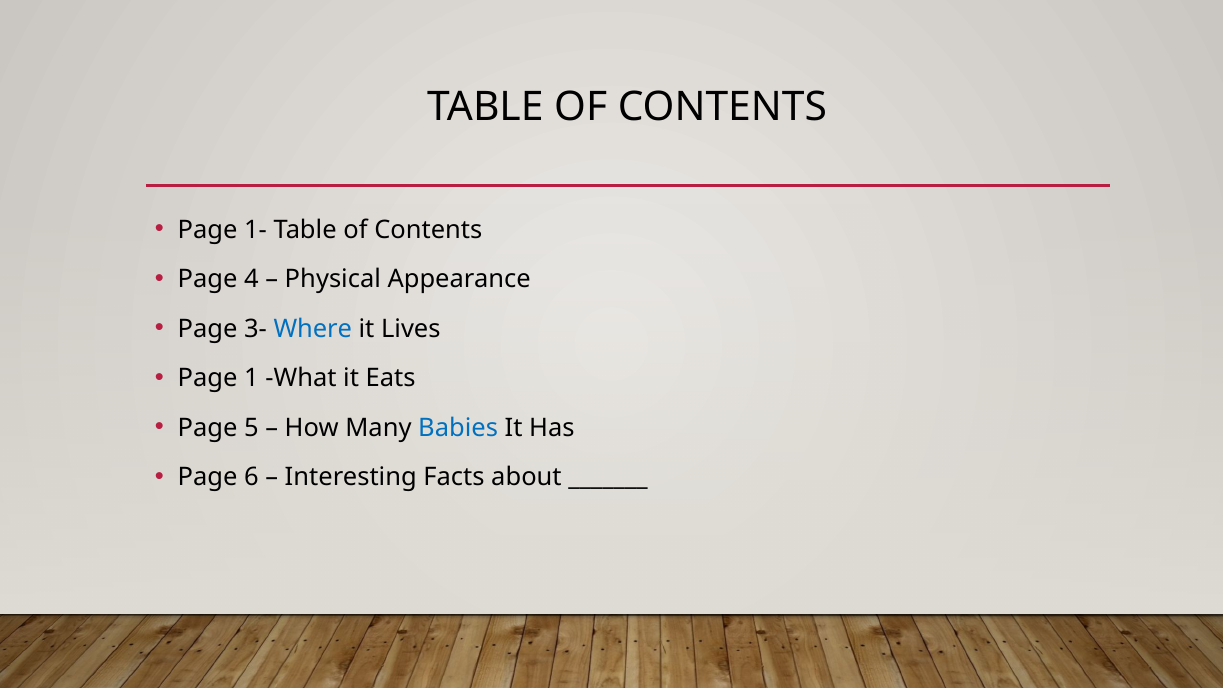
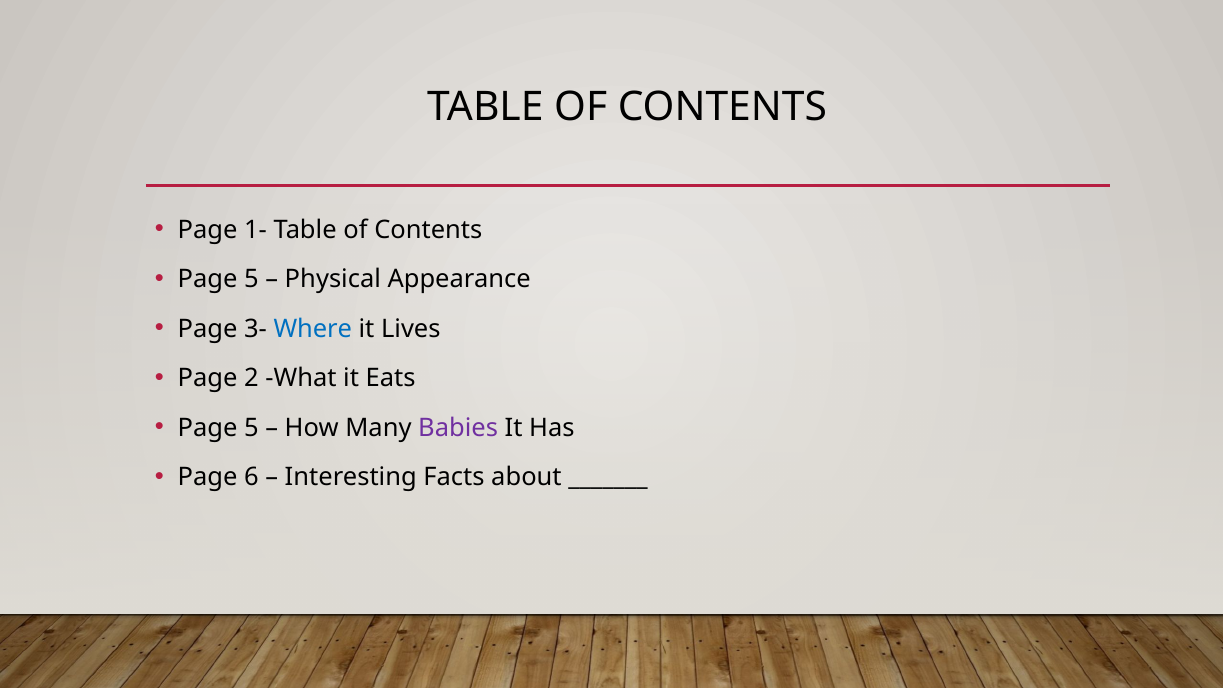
4: 4 -> 5 (251, 279)
1: 1 -> 2 (251, 378)
Babies colour: blue -> purple (458, 428)
